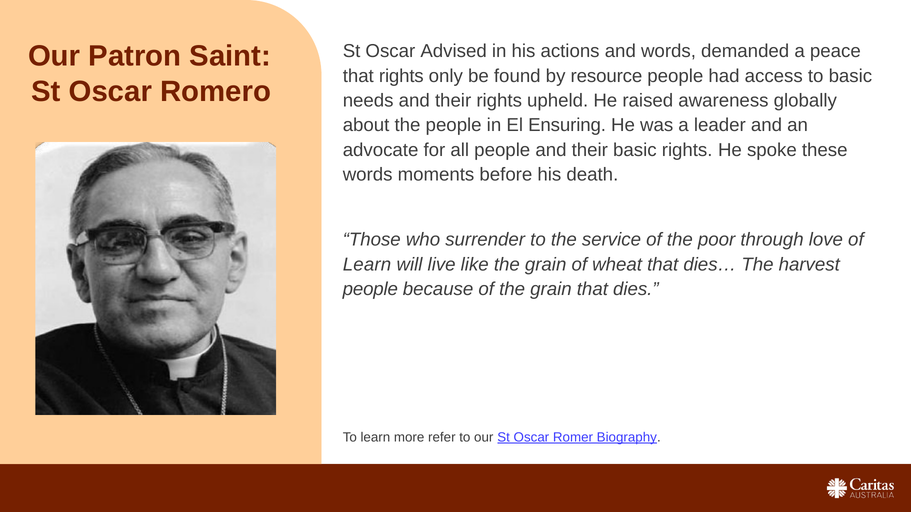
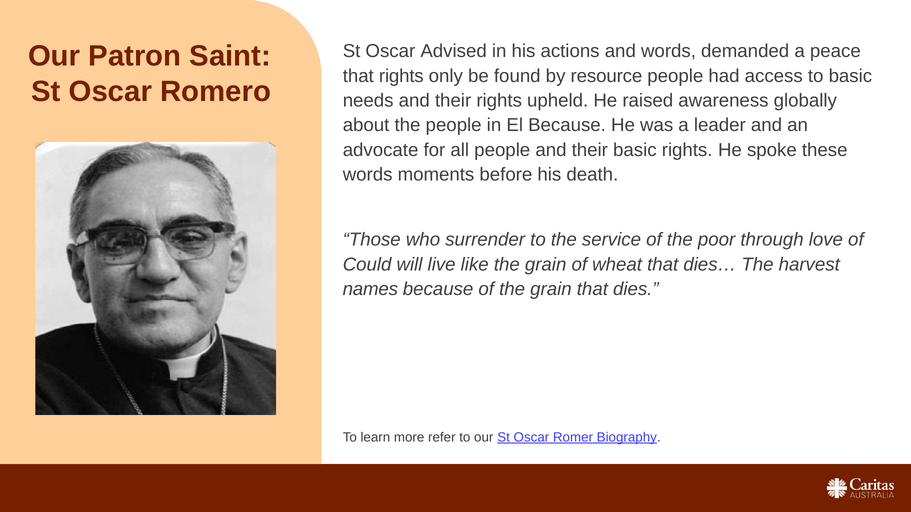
El Ensuring: Ensuring -> Because (567, 125)
Learn: Learn -> Could (367, 265)
people: people -> names (370, 289)
